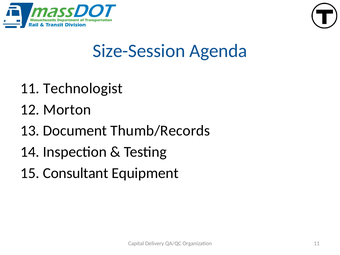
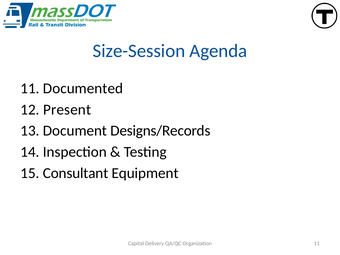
Technologist: Technologist -> Documented (83, 88)
Morton: Morton -> Present (67, 110)
Thumb/Records: Thumb/Records -> Designs/Records (160, 131)
